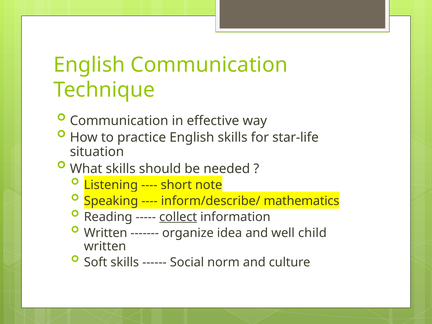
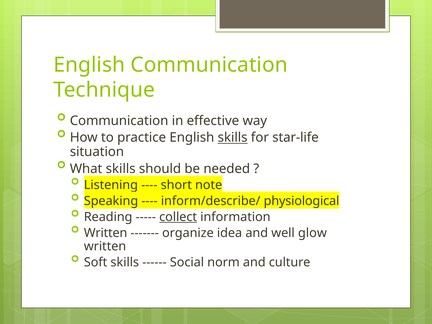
skills underline: none -> present (233, 138)
mathematics: mathematics -> physiological (302, 201)
child: child -> glow (312, 233)
